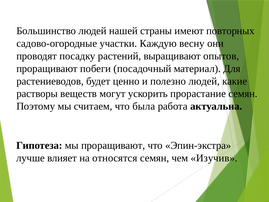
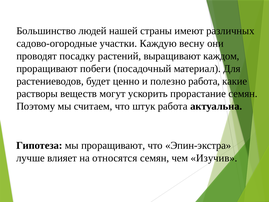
повторных: повторных -> различных (230, 31)
опытов: опытов -> каждом (221, 56)
полезно людей: людей -> работа (204, 81)
была: была -> штук (144, 106)
